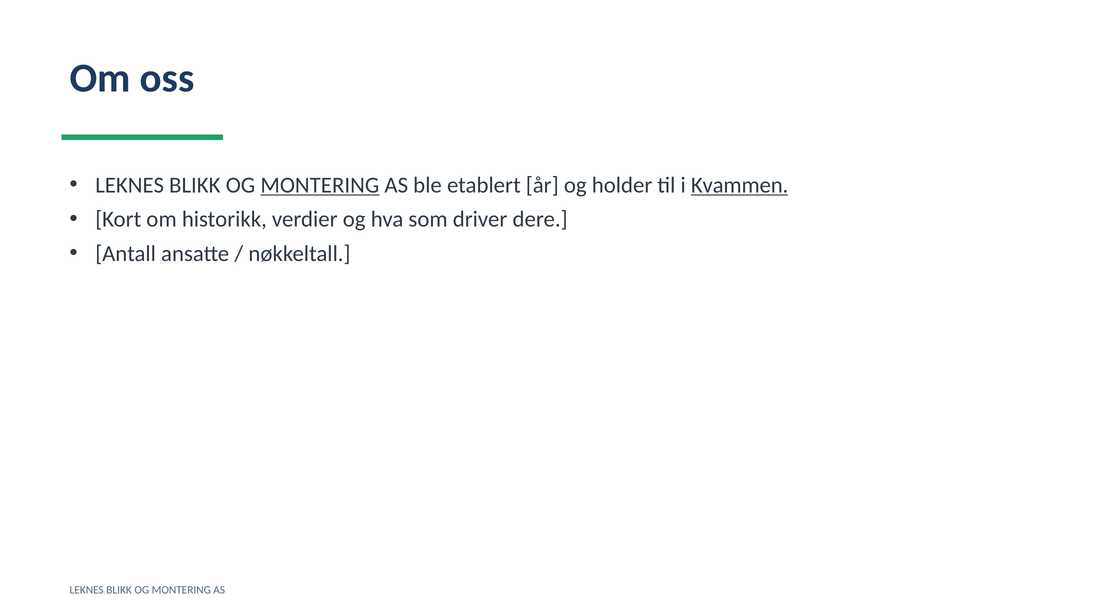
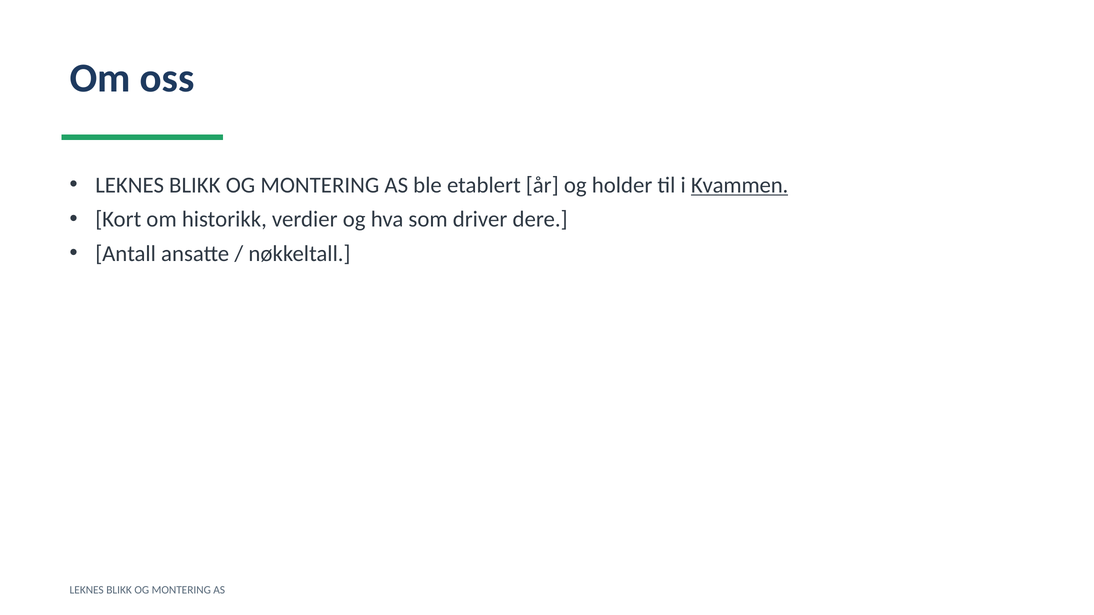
MONTERING underline: present -> none (320, 185)
